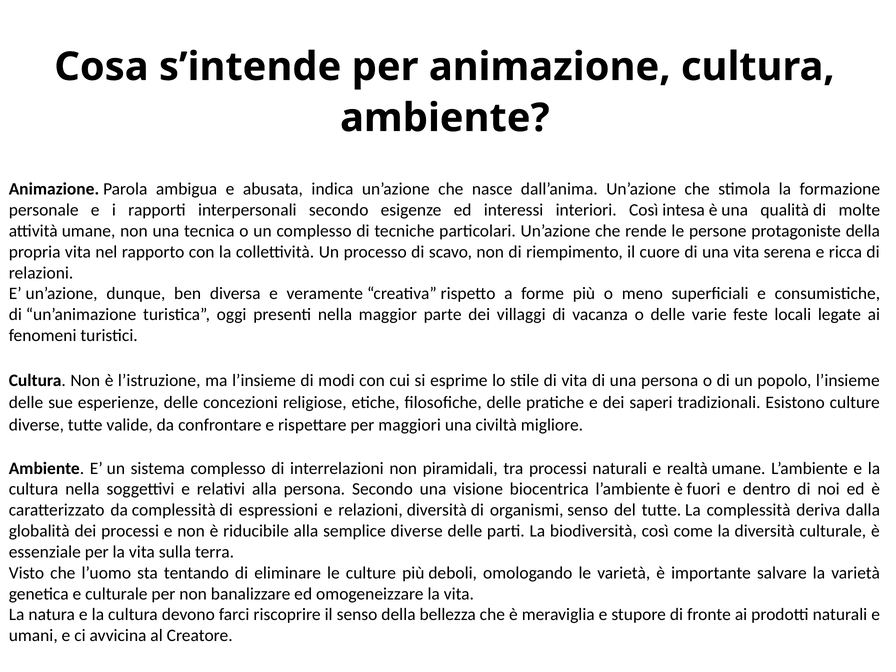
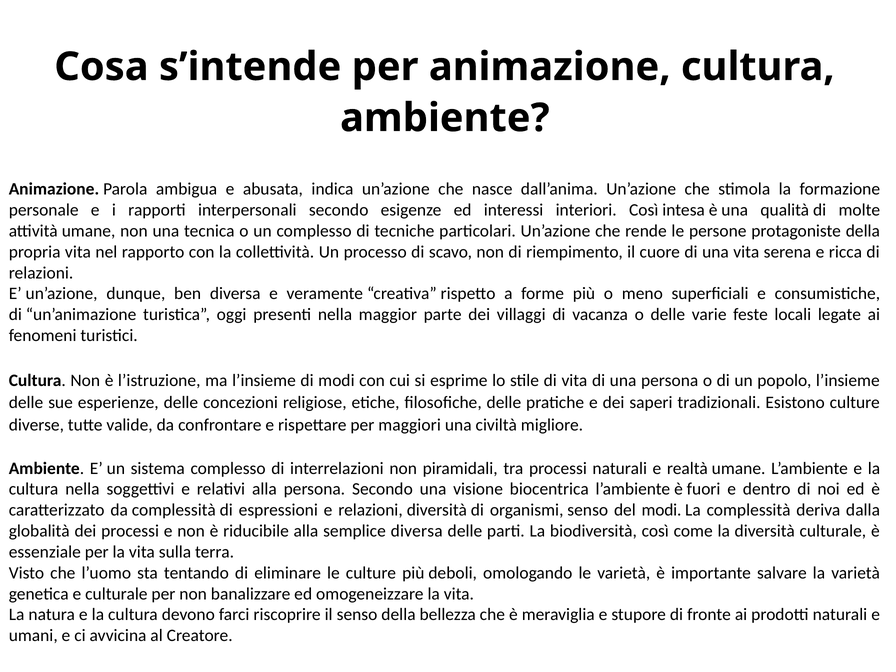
del tutte: tutte -> modi (661, 510)
semplice diverse: diverse -> diversa (417, 531)
